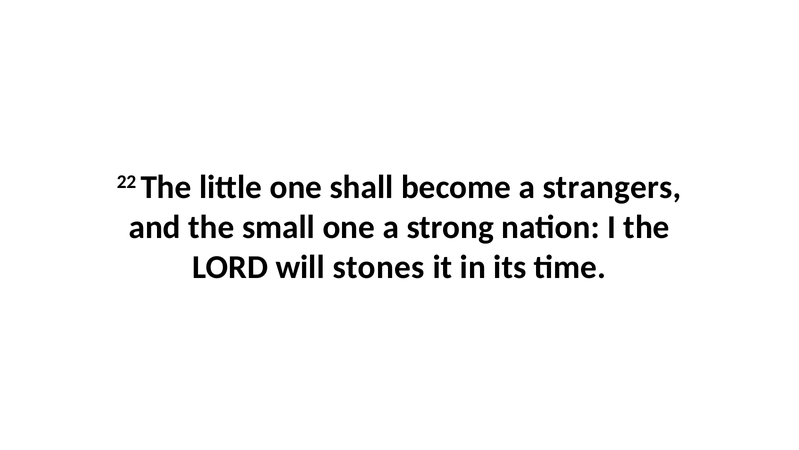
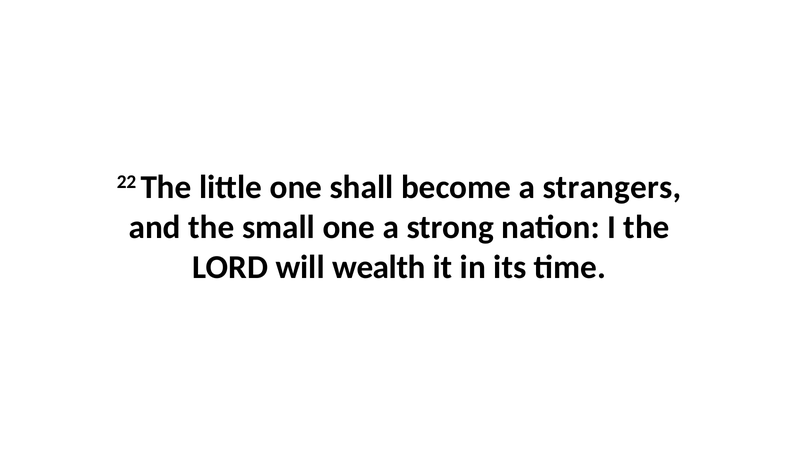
stones: stones -> wealth (379, 267)
